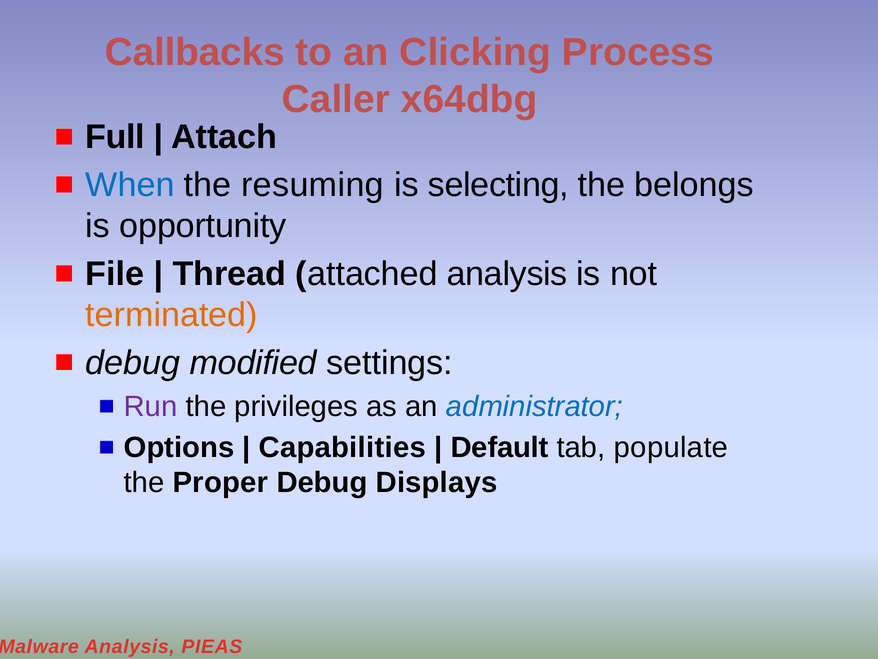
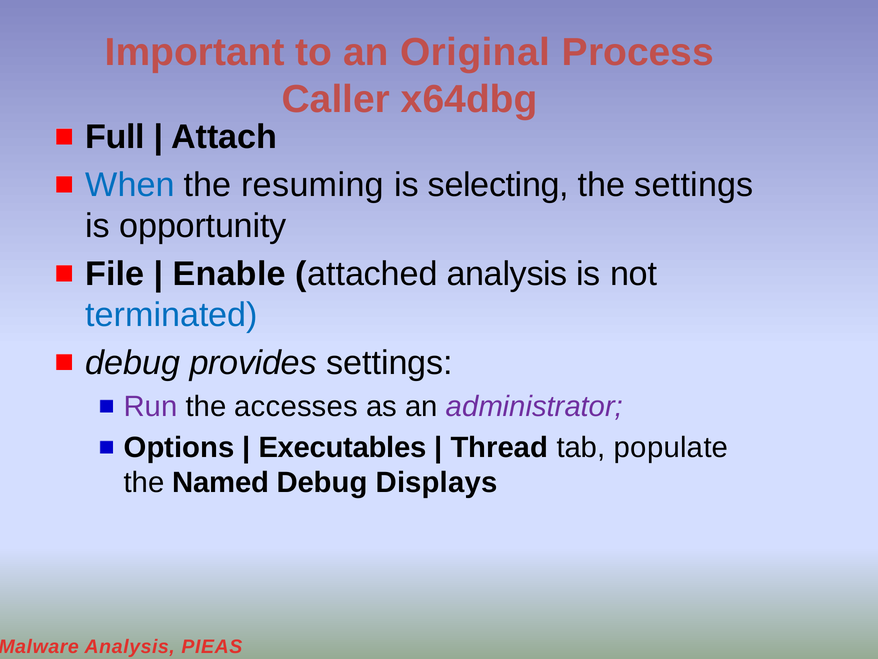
Callbacks: Callbacks -> Important (195, 52)
Clicking: Clicking -> Original (475, 52)
the belongs: belongs -> settings (694, 185)
Thread: Thread -> Enable (229, 274)
terminated colour: orange -> blue (172, 315)
modified: modified -> provides (253, 362)
privileges: privileges -> accesses (296, 406)
administrator colour: blue -> purple (535, 406)
Capabilities: Capabilities -> Executables (343, 447)
Default: Default -> Thread (499, 447)
Proper: Proper -> Named (221, 482)
